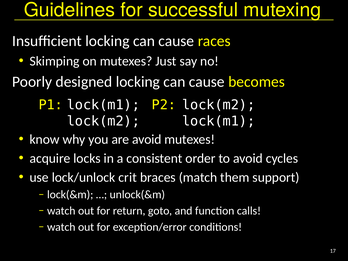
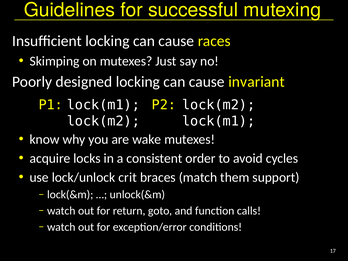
becomes: becomes -> invariant (257, 82)
are avoid: avoid -> wake (147, 140)
